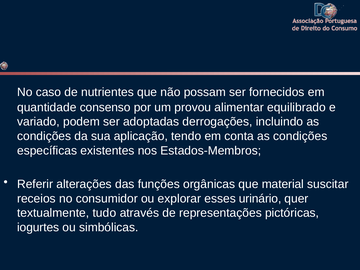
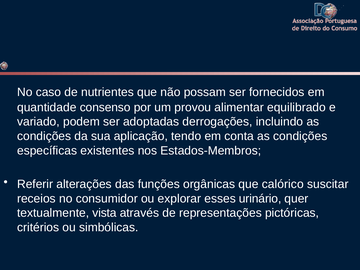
material: material -> calórico (283, 184)
tudo: tudo -> vista (104, 213)
iogurtes: iogurtes -> critérios (38, 227)
